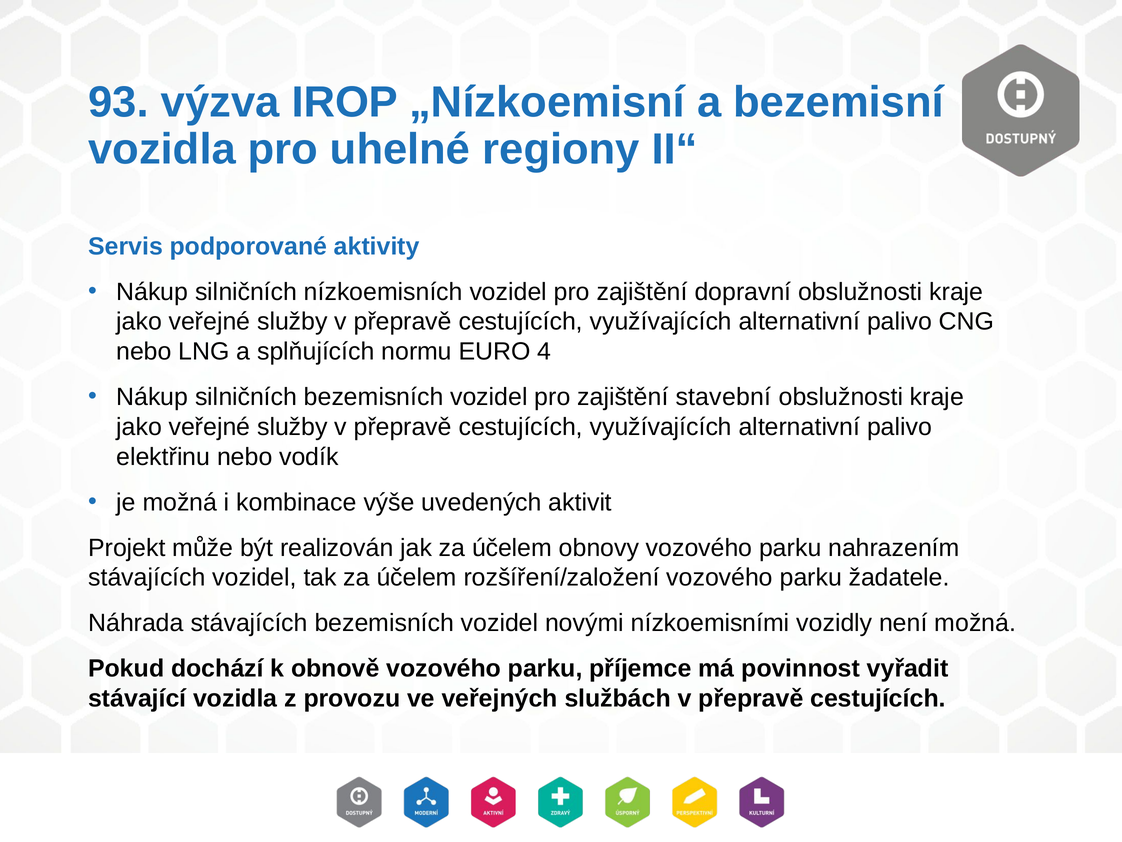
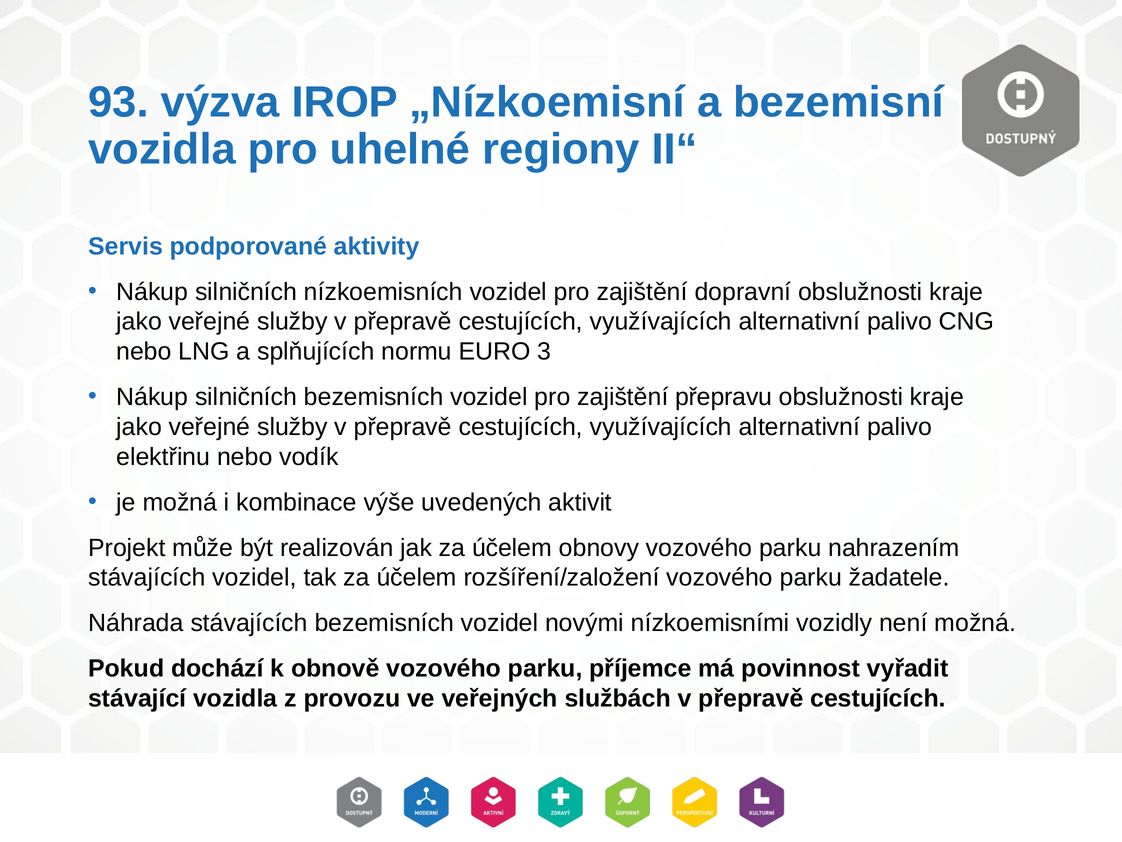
4: 4 -> 3 (544, 351)
stavební: stavební -> přepravu (724, 397)
